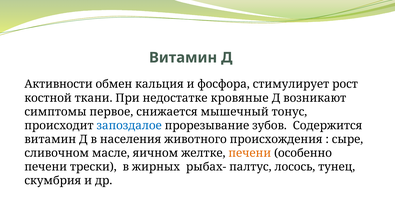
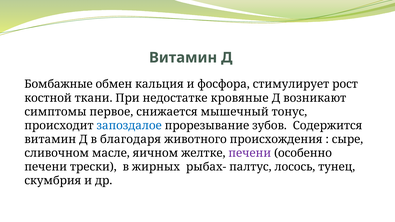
Активности: Активности -> Бомбажные (59, 84)
населения: населения -> благодаря (131, 139)
печени colour: orange -> purple (250, 153)
